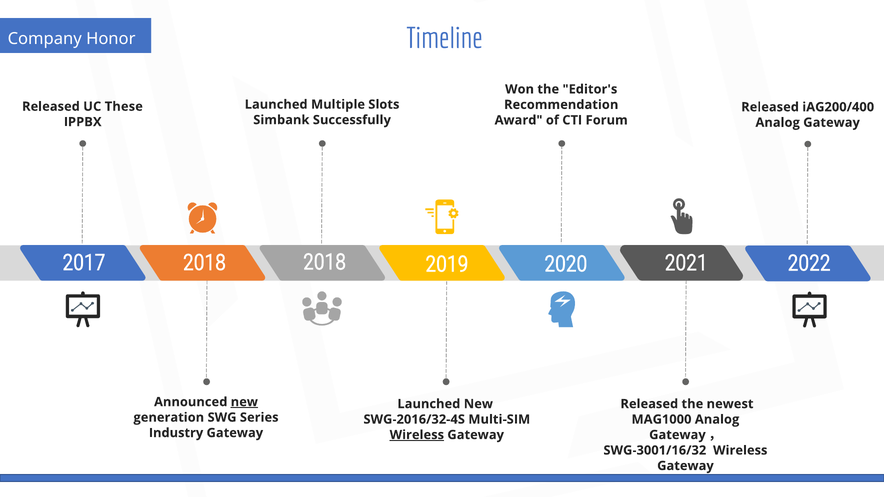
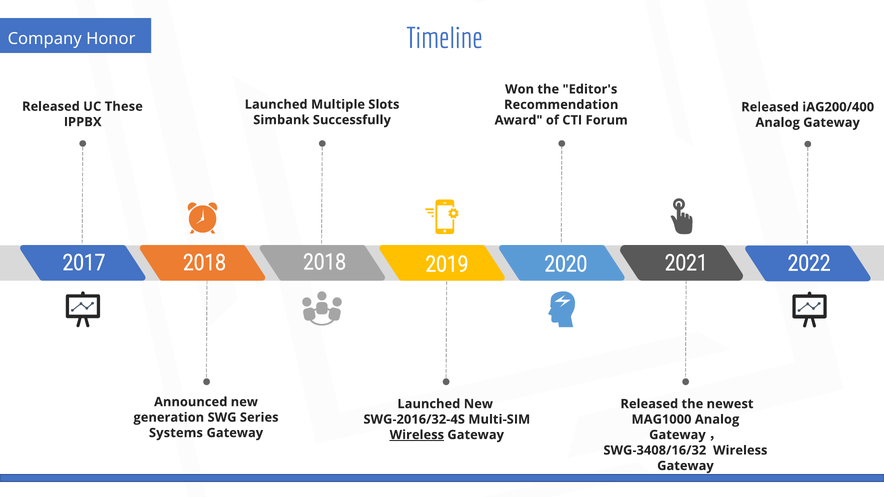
new underline: present -> none (244, 402)
Industry: Industry -> Systems (176, 433)
SWG-3001/16/32: SWG-3001/16/32 -> SWG-3408/16/32 (655, 451)
